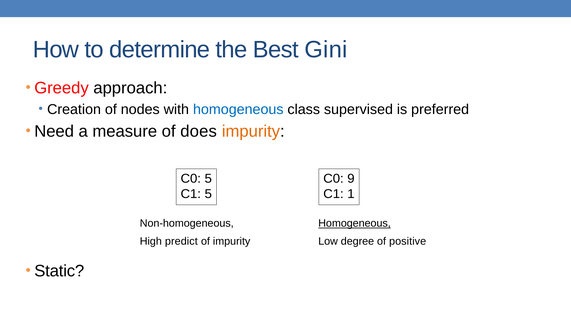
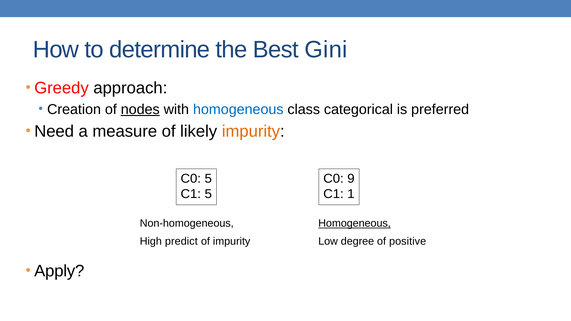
nodes underline: none -> present (140, 109)
supervised: supervised -> categorical (358, 109)
does: does -> likely (199, 131)
Static: Static -> Apply (59, 271)
